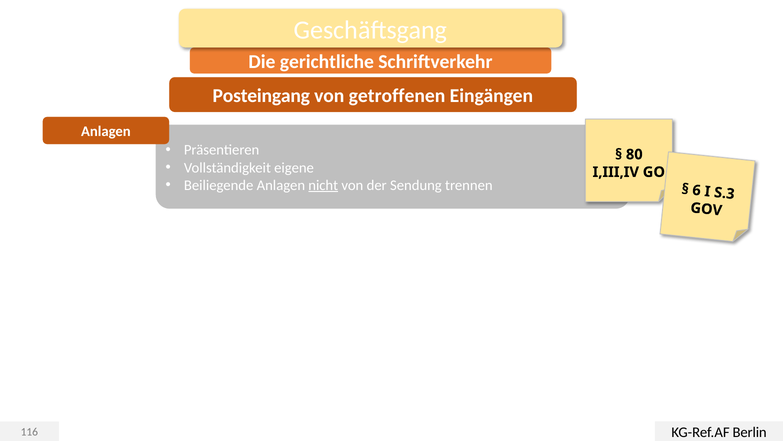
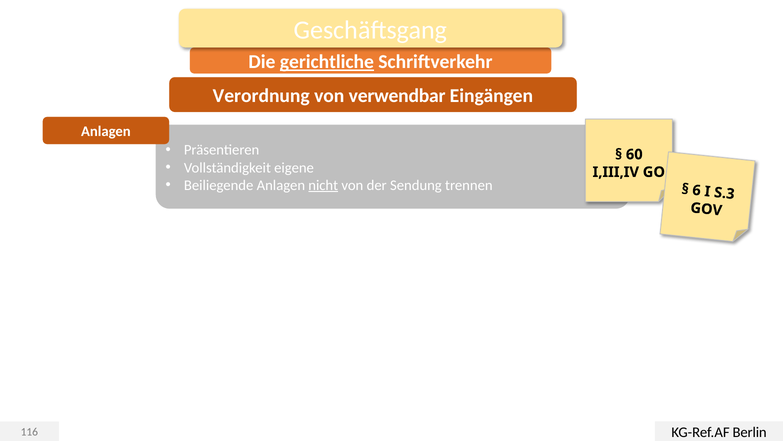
gerichtliche underline: none -> present (327, 62)
Posteingang: Posteingang -> Verordnung (261, 96)
getroffenen: getroffenen -> verwendbar (397, 96)
80: 80 -> 60 (634, 154)
